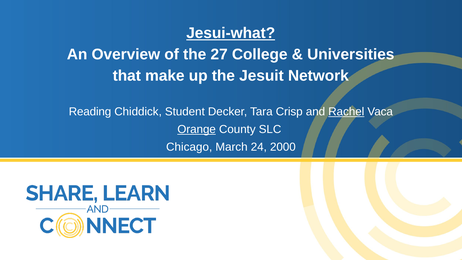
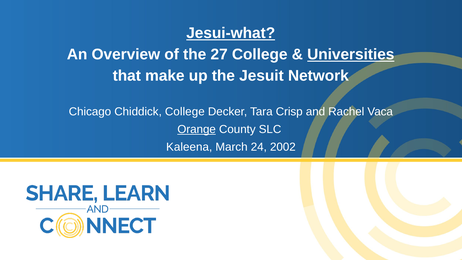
Universities underline: none -> present (351, 54)
Reading: Reading -> Chicago (90, 112)
Chiddick Student: Student -> College (185, 112)
Rachel underline: present -> none (346, 112)
Chicago: Chicago -> Kaleena (189, 147)
2000: 2000 -> 2002 (283, 147)
